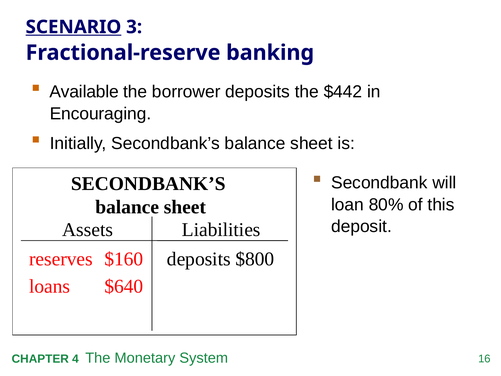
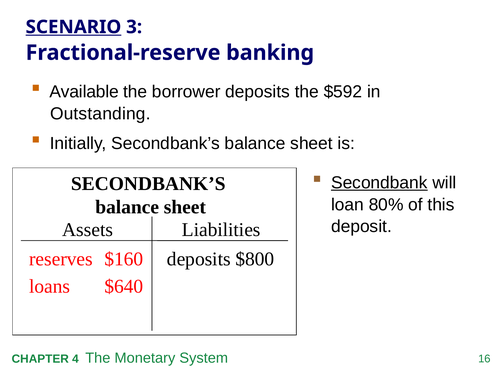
$442: $442 -> $592 (343, 92)
Encouraging: Encouraging -> Outstanding (100, 114)
Secondbank underline: none -> present (379, 183)
